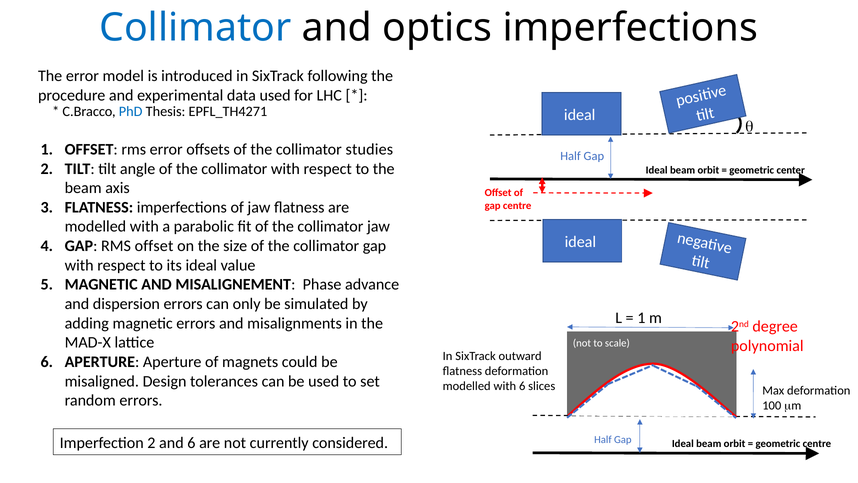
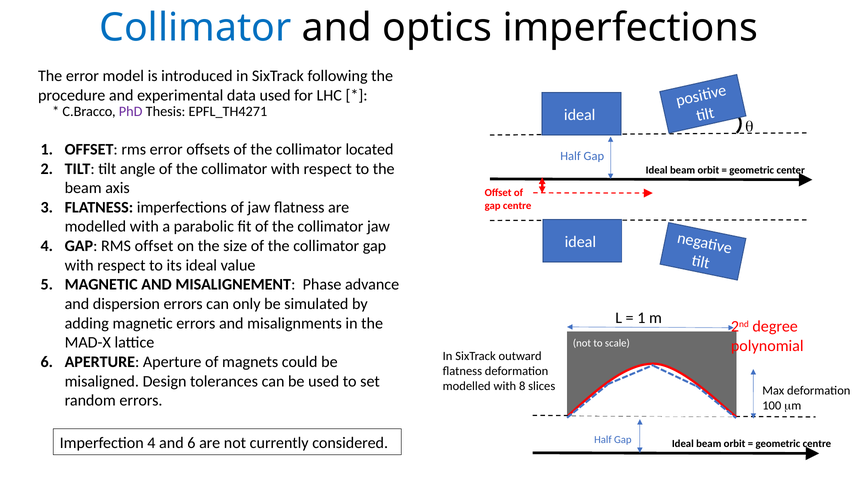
PhD colour: blue -> purple (131, 111)
studies: studies -> located (369, 149)
with 6: 6 -> 8 (522, 386)
Imperfection 2: 2 -> 4 (151, 443)
